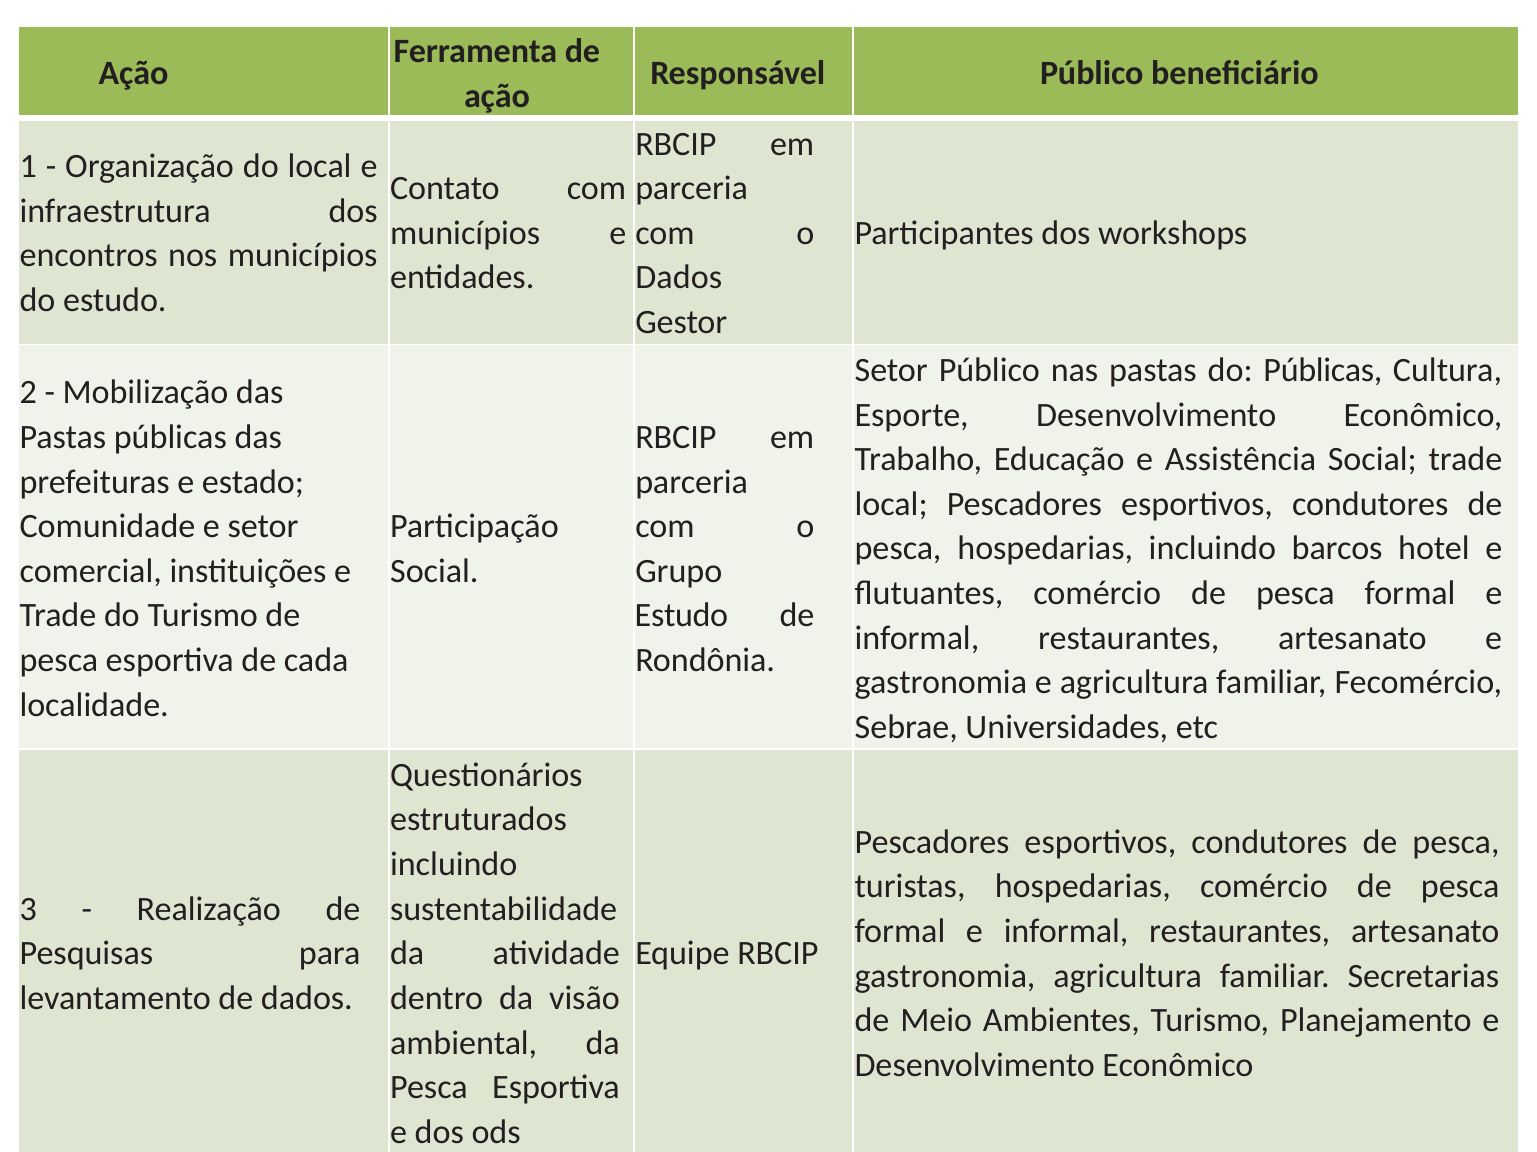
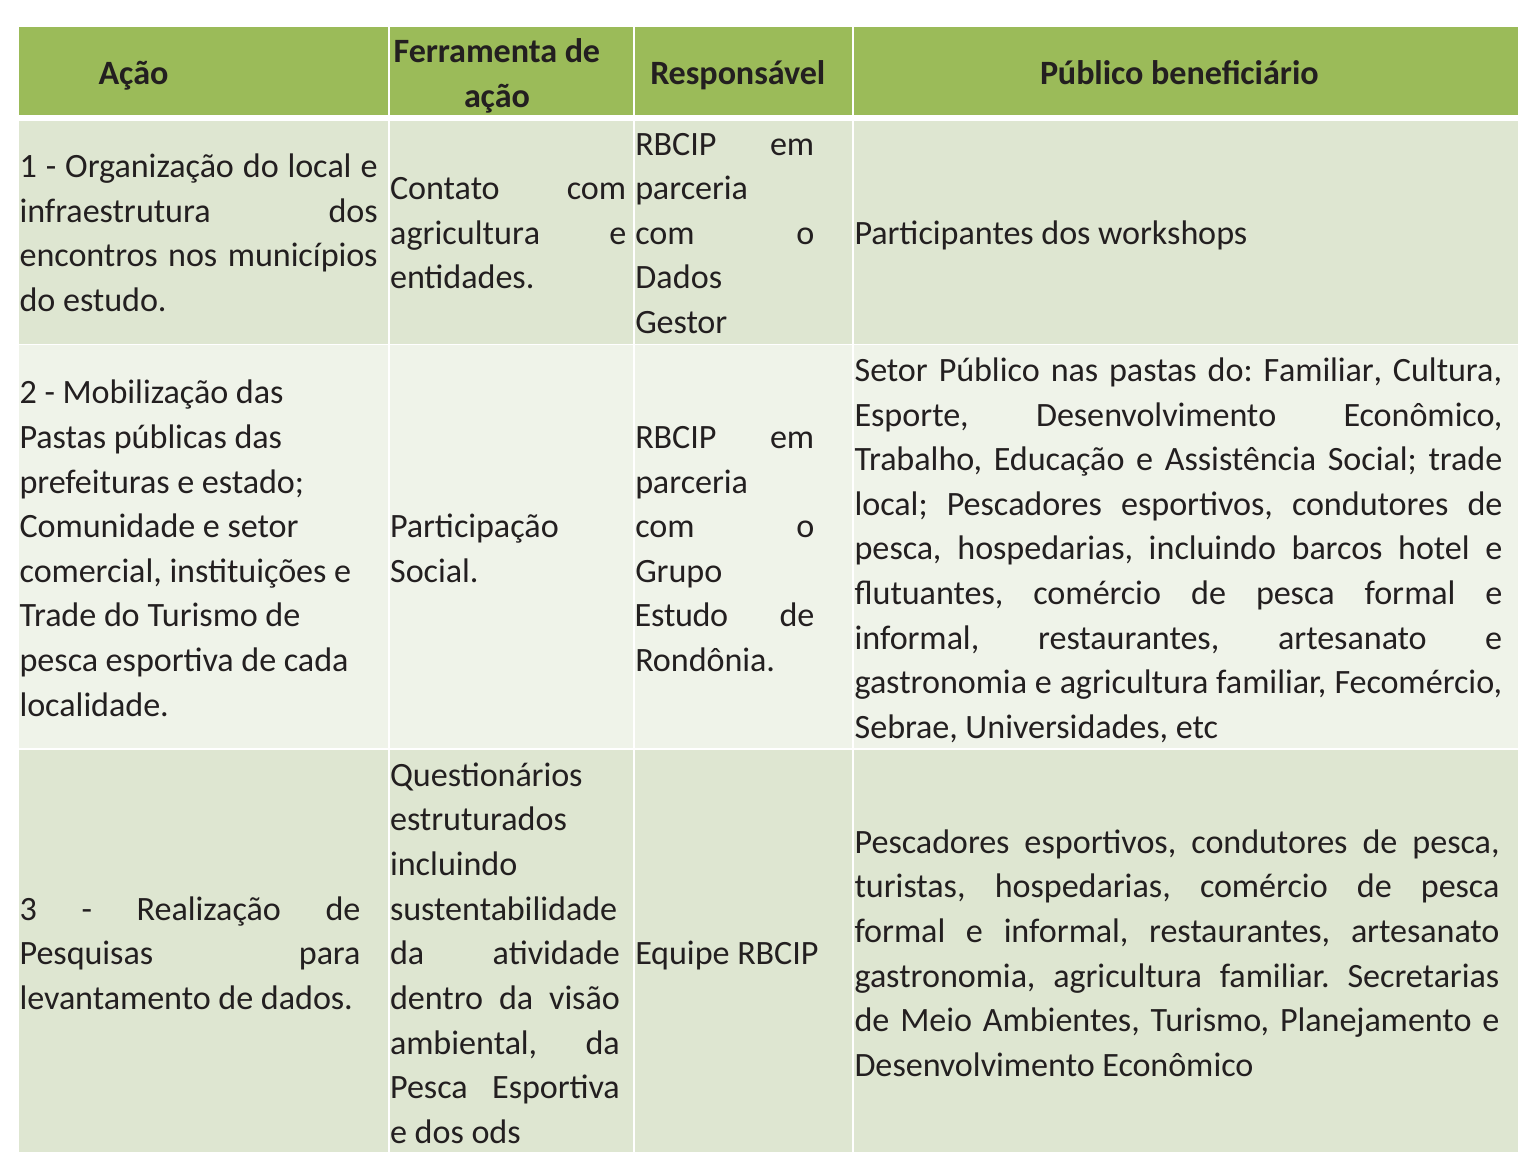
municípios: municípios -> agricultura (465, 233)
do Públicas: Públicas -> Familiar (1323, 370)
